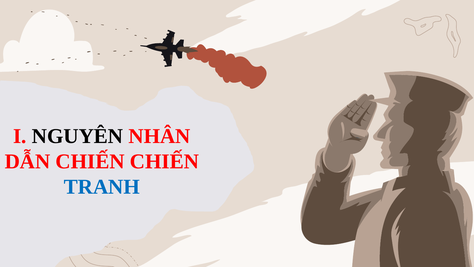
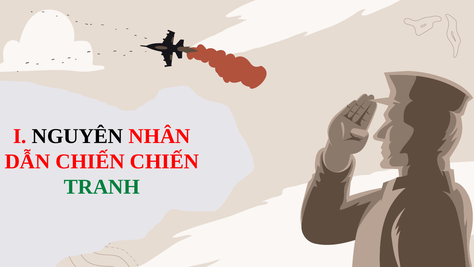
TRANH colour: blue -> green (102, 187)
